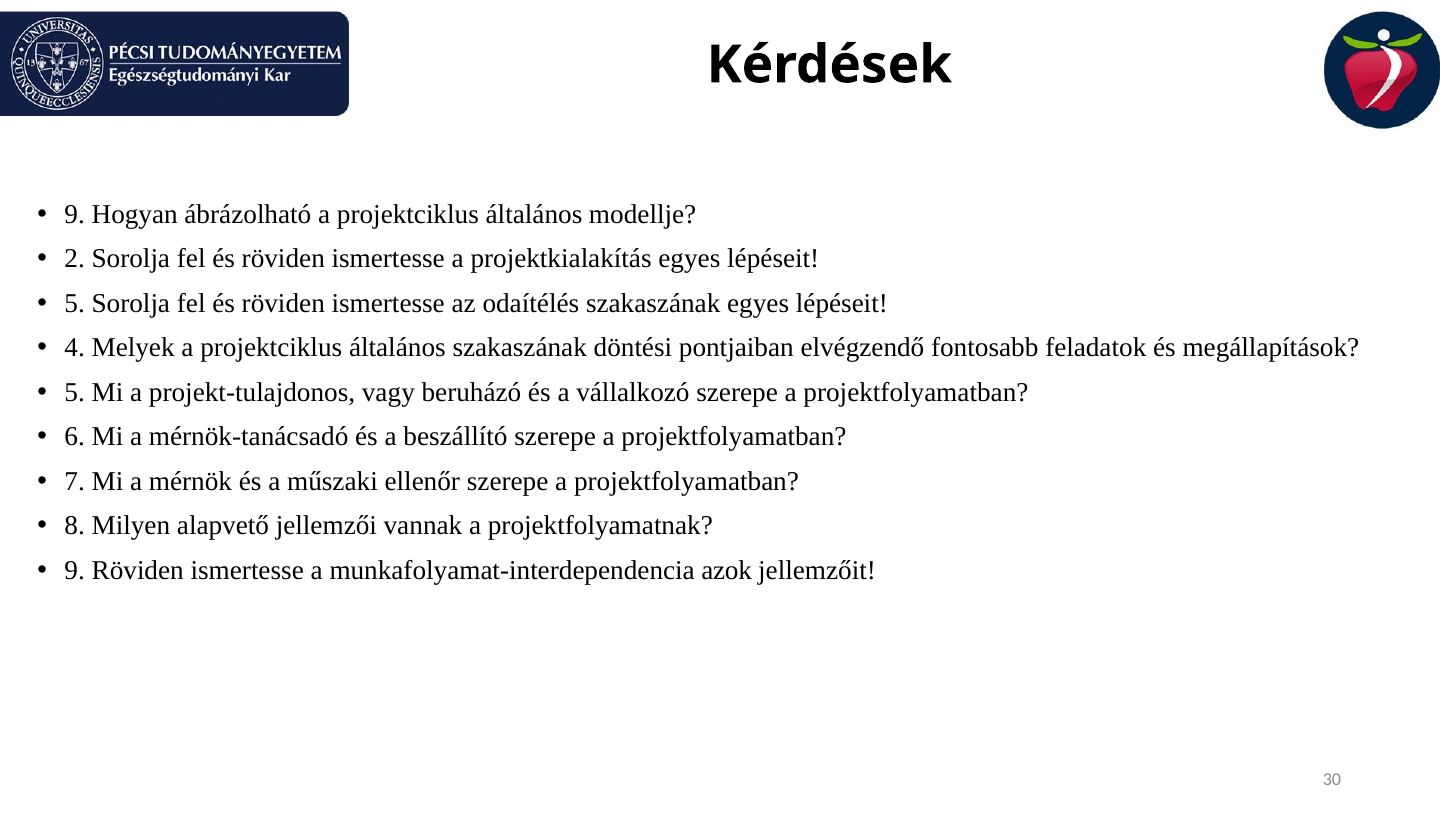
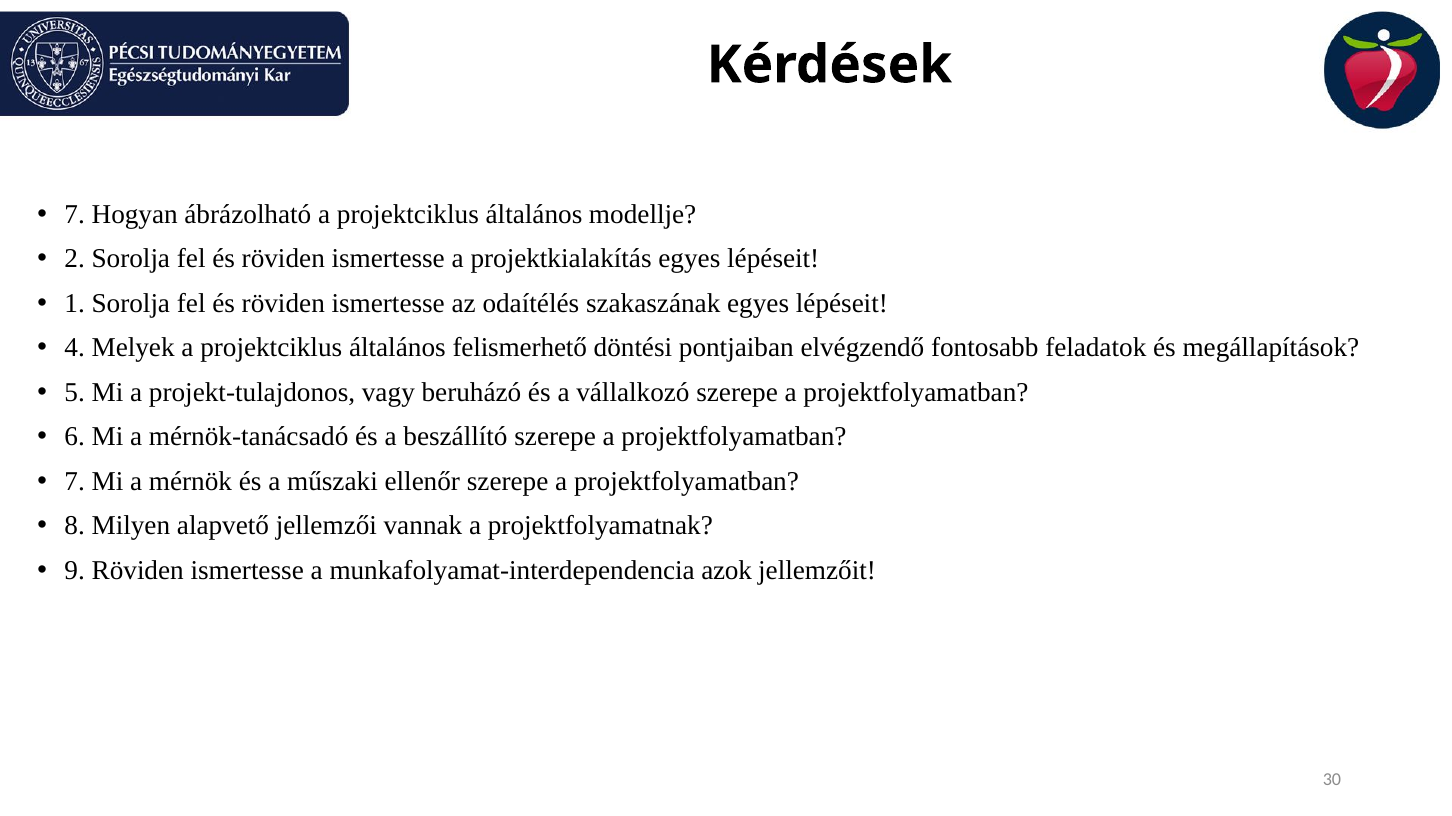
9: 9 -> 7 (75, 215)
5: 5 -> 1 (75, 304)
általános szakaszának: szakaszának -> felismerhető (520, 348)
